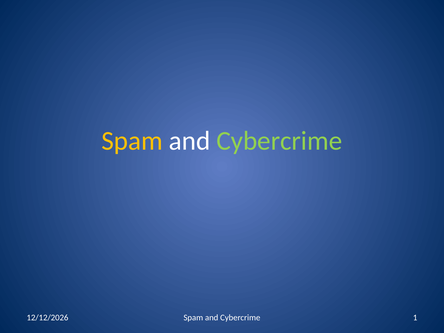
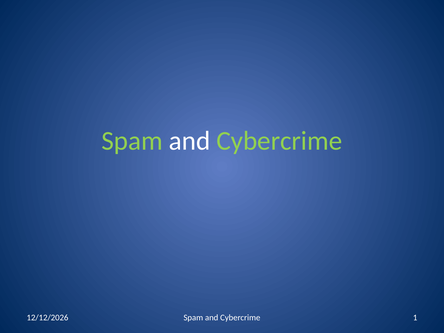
Spam colour: yellow -> light green (132, 141)
